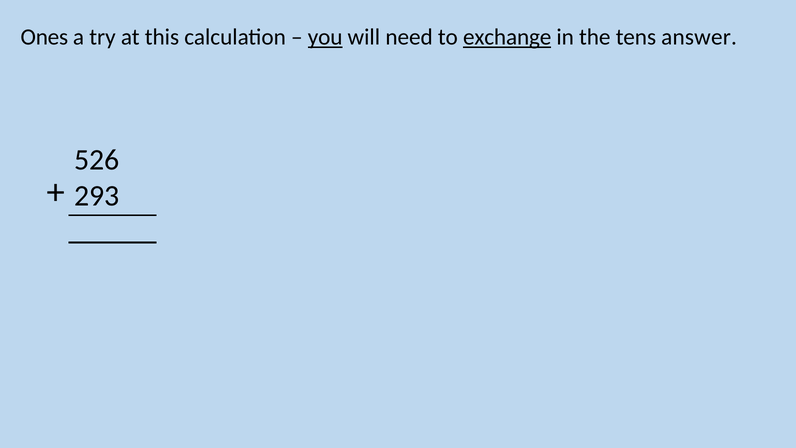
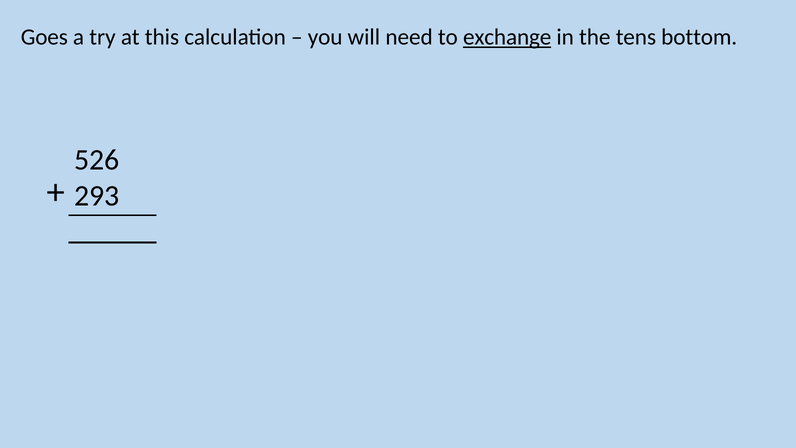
Ones: Ones -> Goes (44, 37)
you underline: present -> none (325, 37)
answer: answer -> bottom (699, 37)
